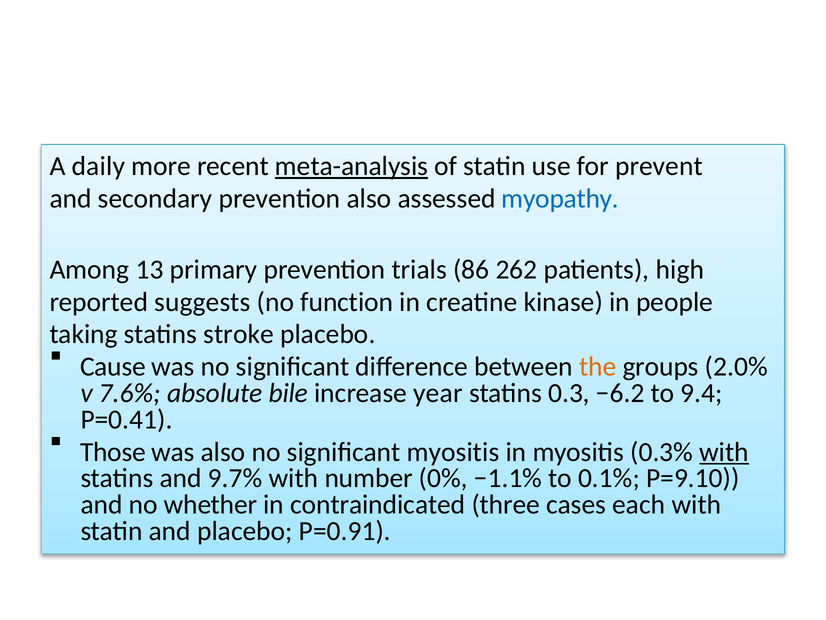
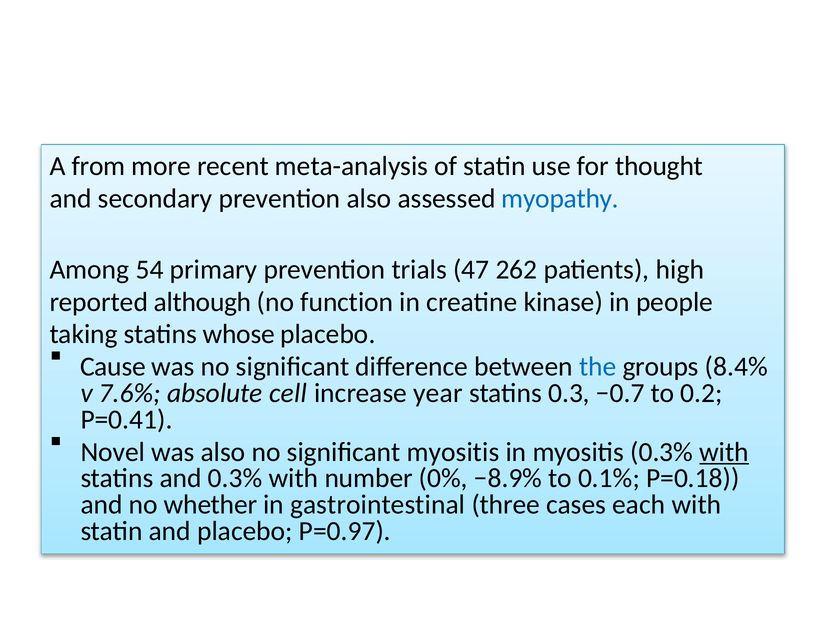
daily: daily -> from (98, 166)
meta-analysis underline: present -> none (352, 166)
prevent: prevent -> thought (659, 166)
13: 13 -> 54 (150, 270)
86: 86 -> 47 (471, 270)
suggests: suggests -> although (203, 302)
stroke: stroke -> whose (239, 334)
the colour: orange -> blue (598, 366)
2.0%: 2.0% -> 8.4% (736, 366)
bile: bile -> cell (288, 393)
−6.2: −6.2 -> −0.7 (620, 393)
9.4: 9.4 -> 0.2 (702, 393)
Those: Those -> Novel (113, 452)
and 9.7%: 9.7% -> 0.3% (235, 478)
−1.1%: −1.1% -> −8.9% (508, 478)
P=9.10: P=9.10 -> P=0.18 (693, 478)
contraindicated: contraindicated -> gastrointestinal (378, 504)
P=0.91: P=0.91 -> P=0.97 (345, 531)
